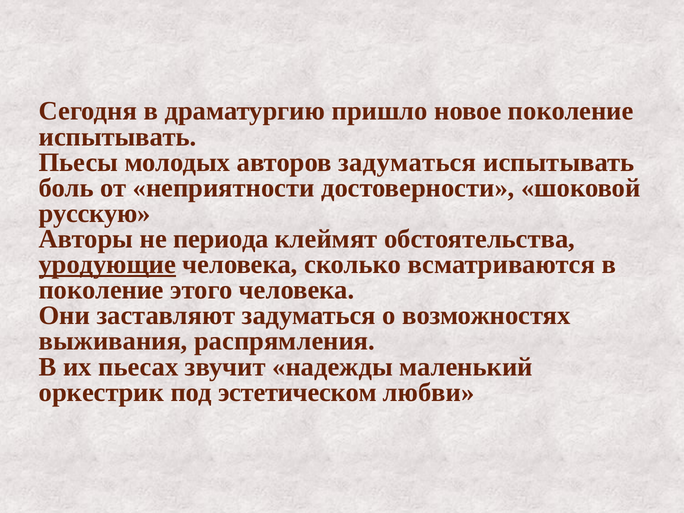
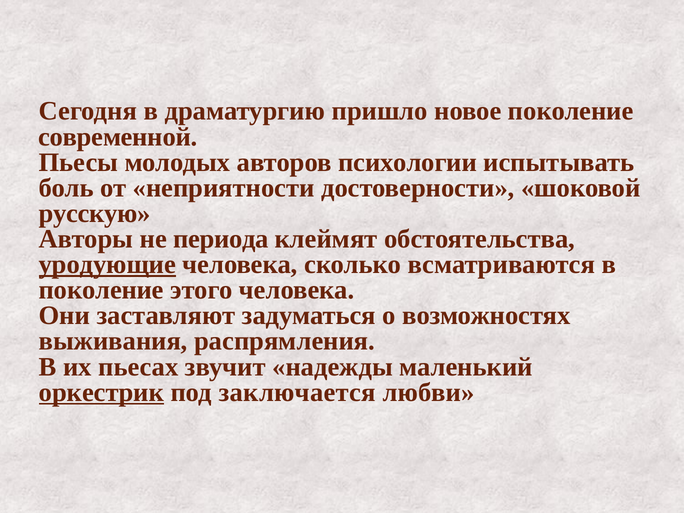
испытывать: испытывать -> современной (118, 137)
авторов задуматься: задуматься -> психологии (408, 162)
оркестрик underline: none -> present (101, 392)
эстетическом: эстетическом -> заключается (297, 392)
